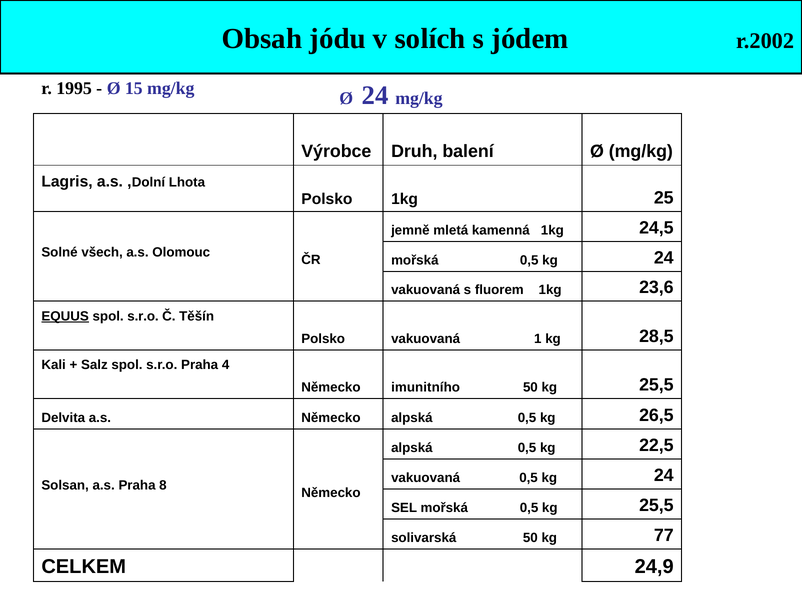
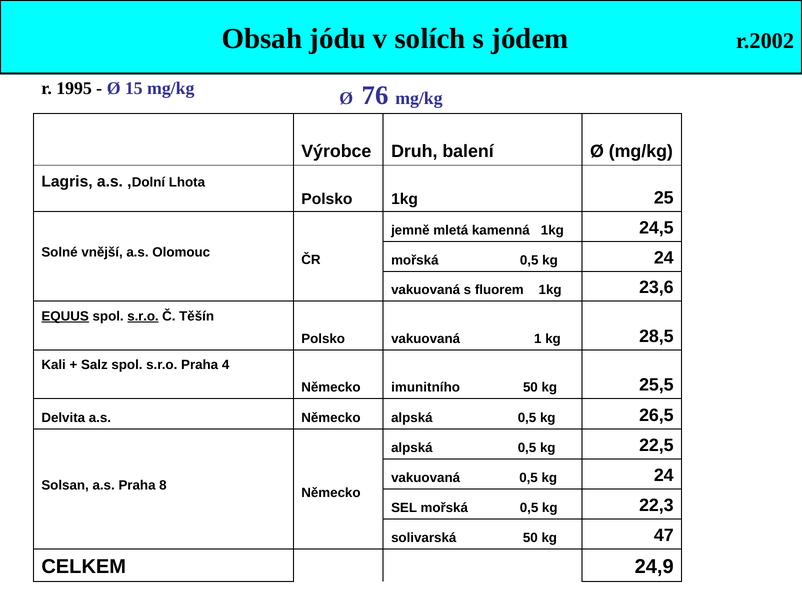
Ø 24: 24 -> 76 (375, 95)
všech: všech -> vnější (102, 252)
s.r.o underline: none -> present (143, 316)
0,5 kg 25,5: 25,5 -> 22,3 (656, 505)
77: 77 -> 47 (664, 535)
